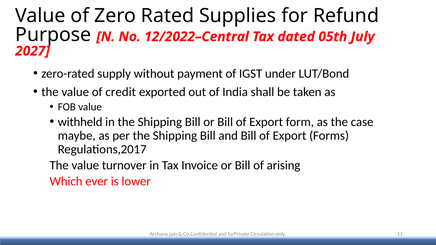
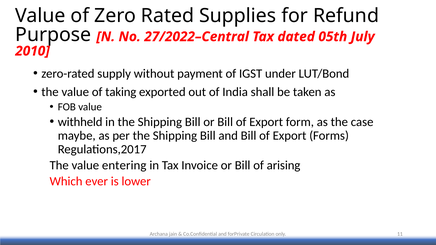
12/2022–Central: 12/2022–Central -> 27/2022–Central (197, 37)
2027: 2027 -> 2010 (33, 51)
credit: credit -> taking (121, 92)
turnover: turnover -> entering (124, 166)
